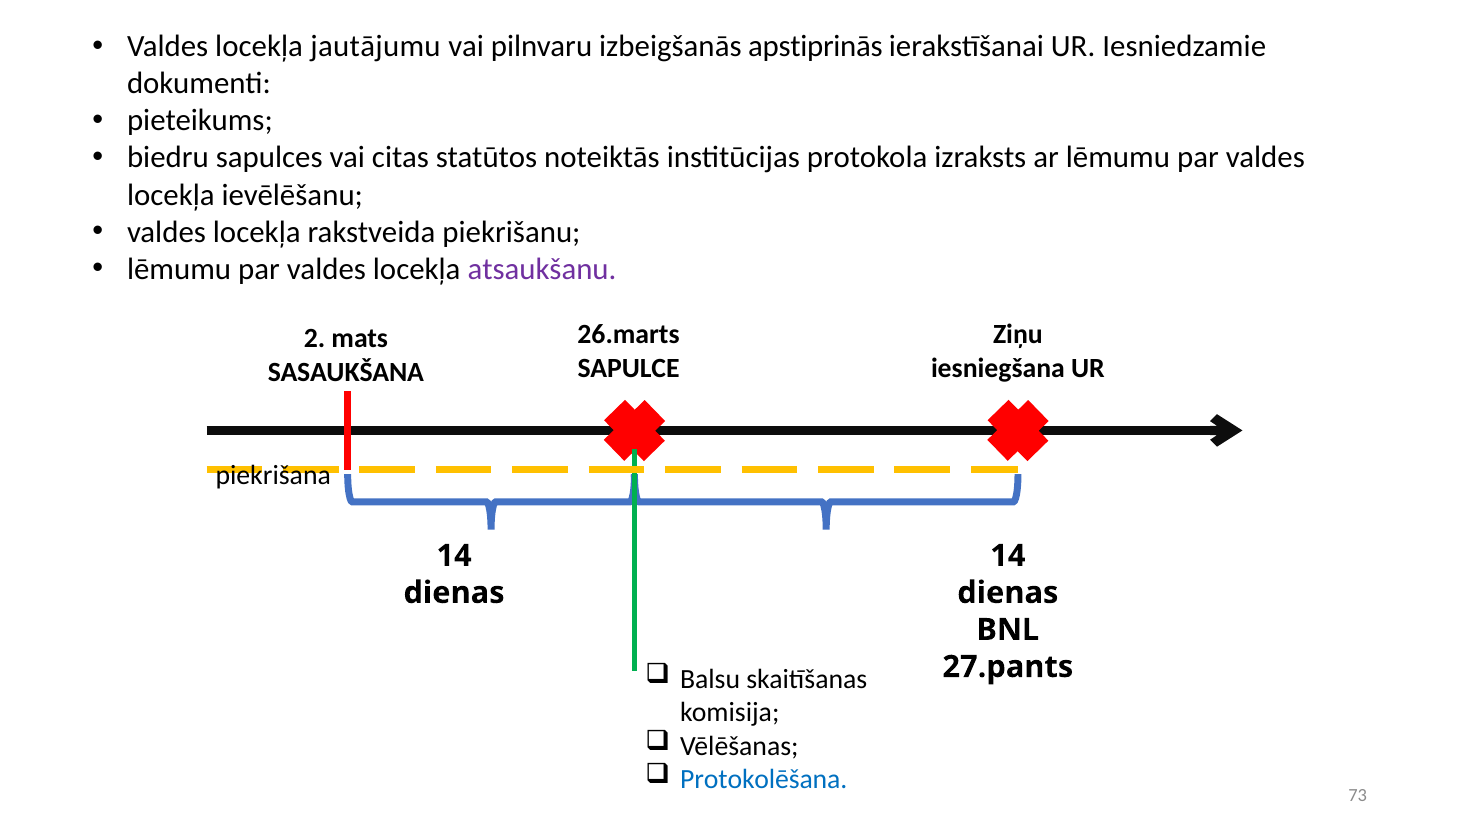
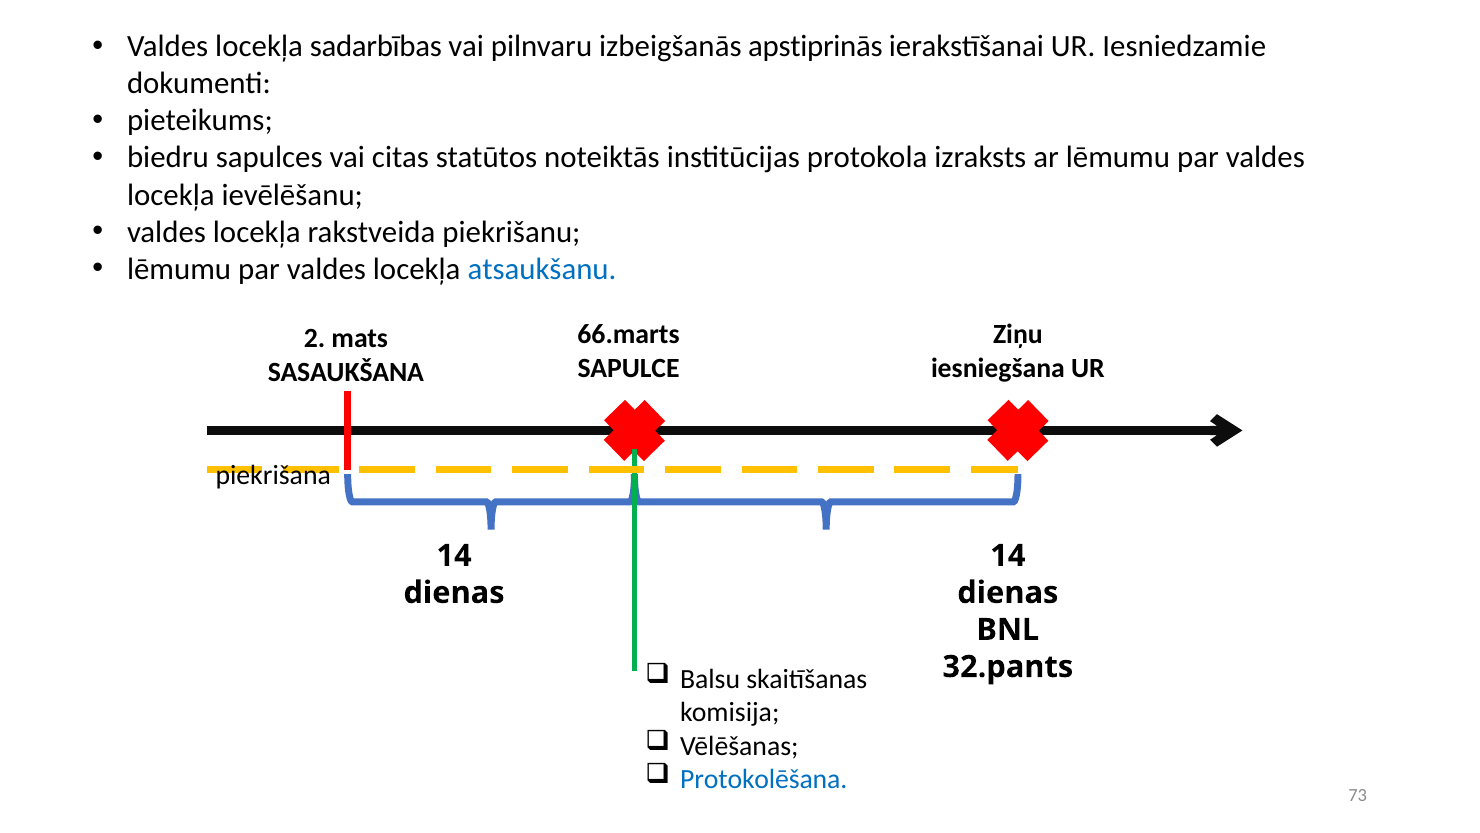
jautājumu: jautājumu -> sadarbības (376, 47)
atsaukšanu colour: purple -> blue (542, 269)
26.marts: 26.marts -> 66.marts (629, 335)
27.pants: 27.pants -> 32.pants (1008, 666)
